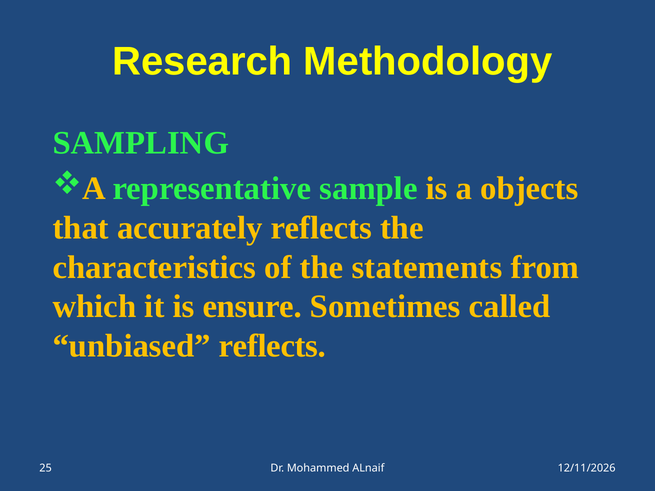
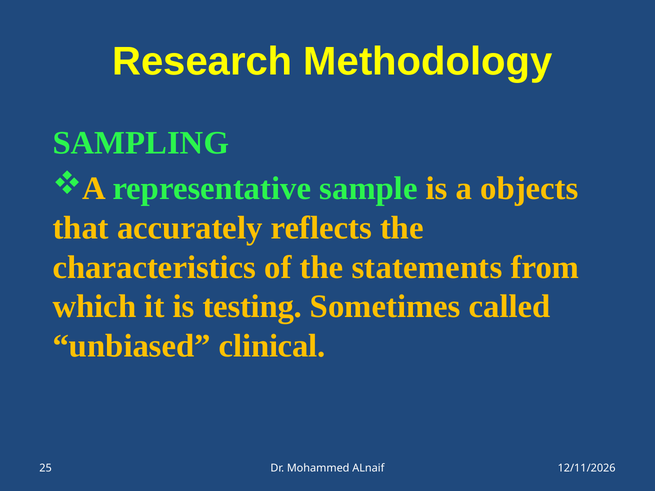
ensure: ensure -> testing (252, 307)
unbiased reflects: reflects -> clinical (272, 346)
